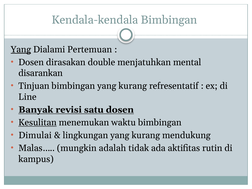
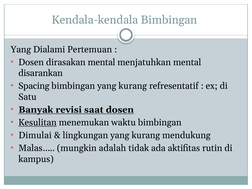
Yang underline: present -> none (21, 49)
dirasakan double: double -> mental (101, 62)
Tinjuan: Tinjuan -> Spacing (34, 86)
Line: Line -> Satu (27, 97)
satu: satu -> saat (94, 110)
